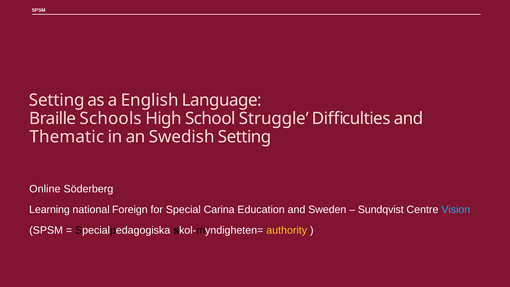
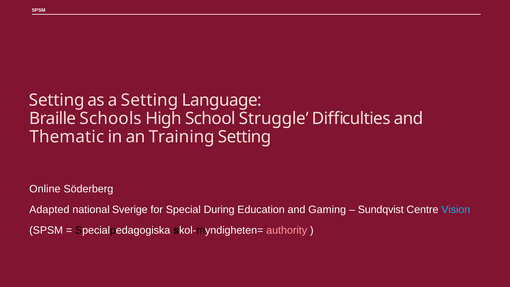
a English: English -> Setting (150, 100)
Swedish: Swedish -> Training (182, 137)
Learning: Learning -> Adapted (49, 210)
Foreign: Foreign -> Sverige (130, 210)
Carina: Carina -> During (219, 210)
Sweden: Sweden -> Gaming (327, 210)
authority colour: yellow -> pink (287, 230)
